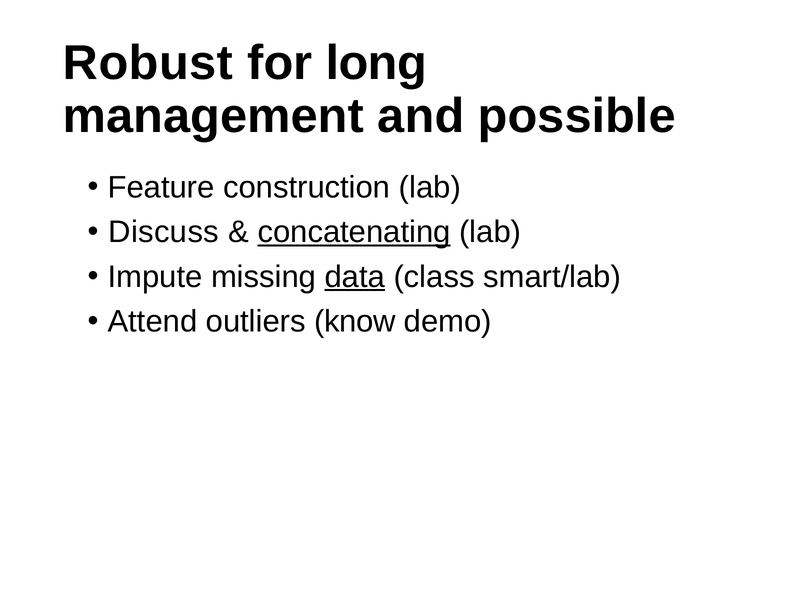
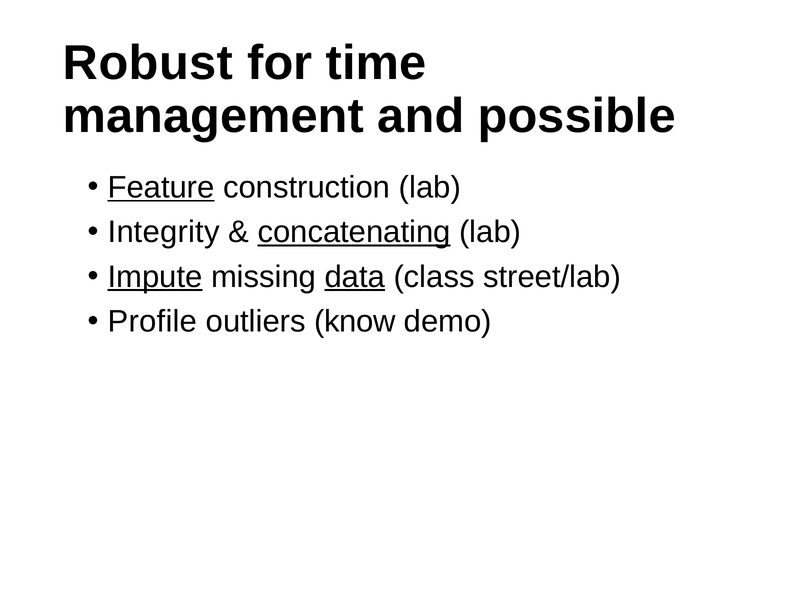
long: long -> time (376, 63)
Feature underline: none -> present (161, 187)
Discuss: Discuss -> Integrity (164, 232)
Impute underline: none -> present (155, 276)
smart/lab: smart/lab -> street/lab (552, 276)
Attend: Attend -> Profile (152, 321)
